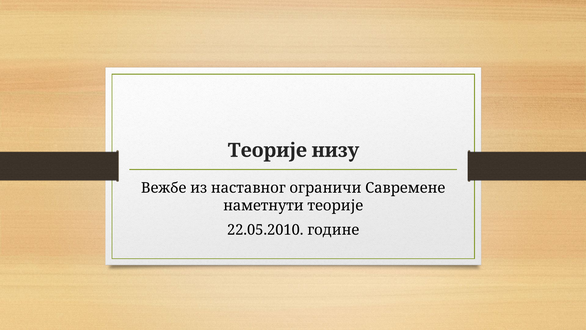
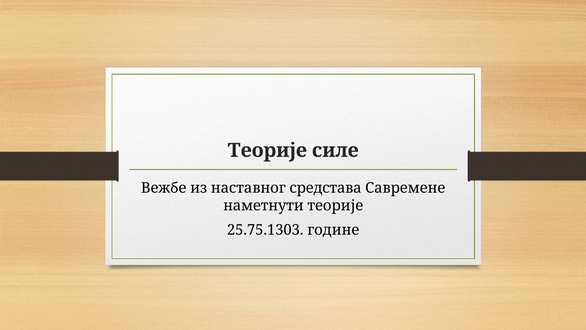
низу: низу -> силе (335, 150)
ограничи: ограничи -> средстава (326, 188)
22.05.2010: 22.05.2010 -> 25.75.1303 (265, 230)
